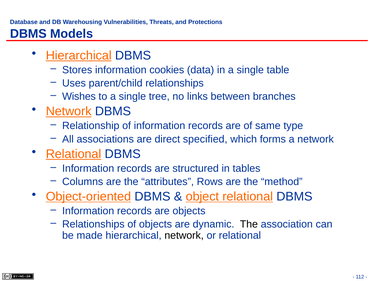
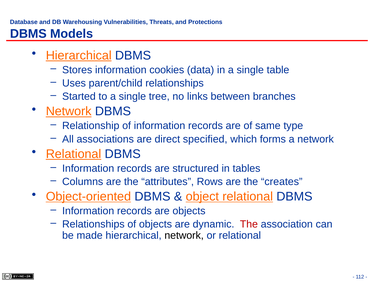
Wishes: Wishes -> Started (79, 96)
method: method -> creates (282, 181)
The colour: black -> red (249, 224)
